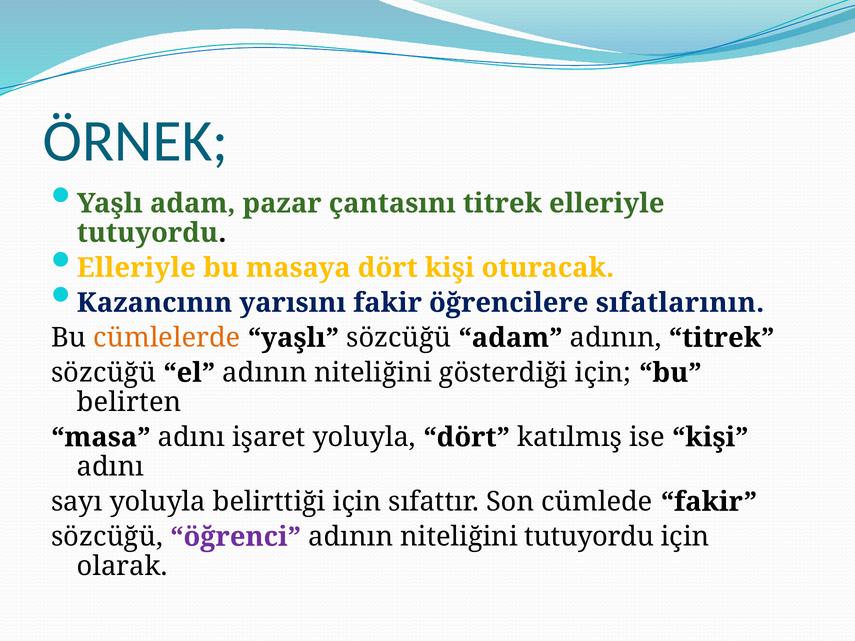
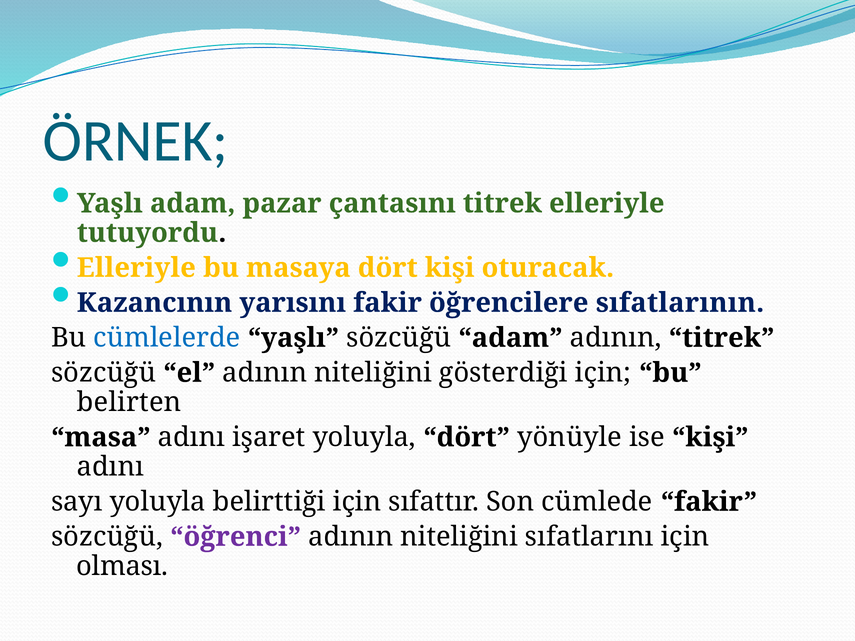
cümlelerde colour: orange -> blue (167, 338)
katılmış: katılmış -> yönüyle (570, 437)
niteliğini tutuyordu: tutuyordu -> sıfatlarını (589, 537)
olarak: olarak -> olması (122, 566)
